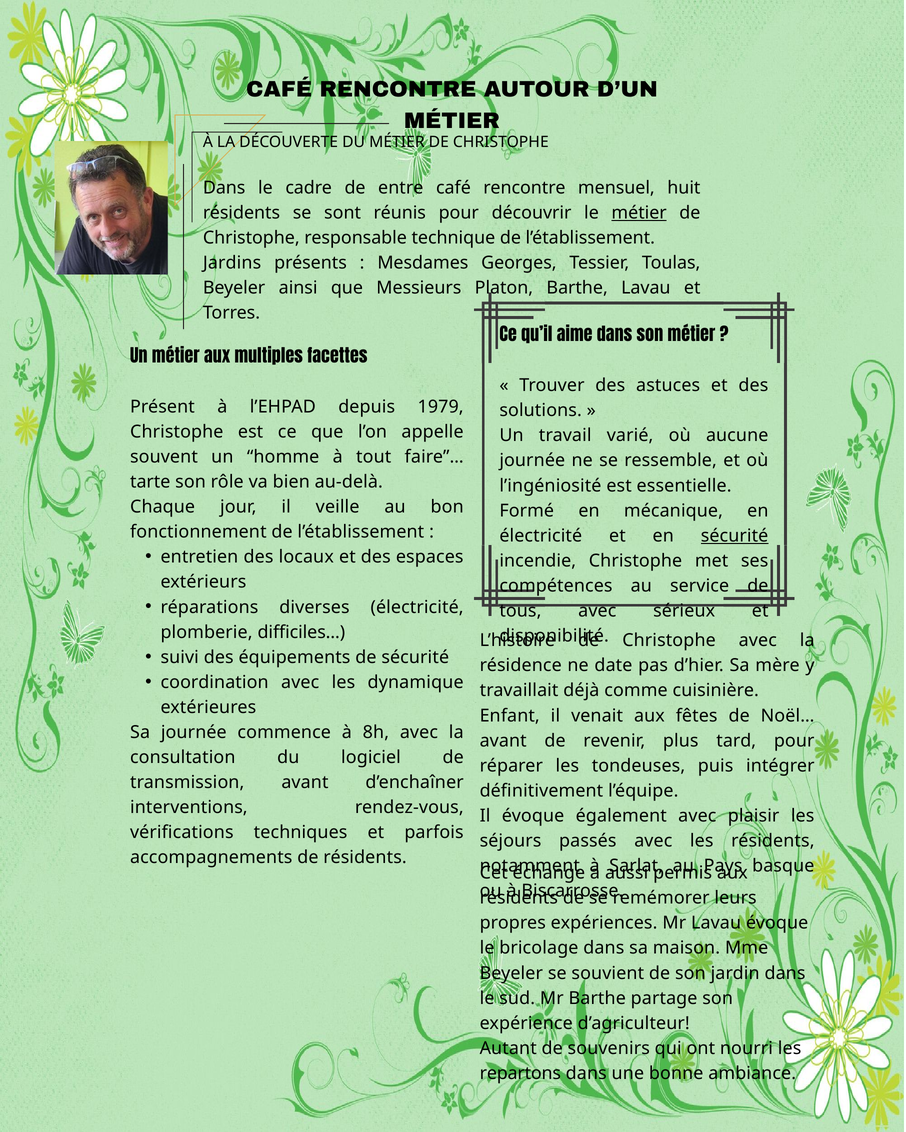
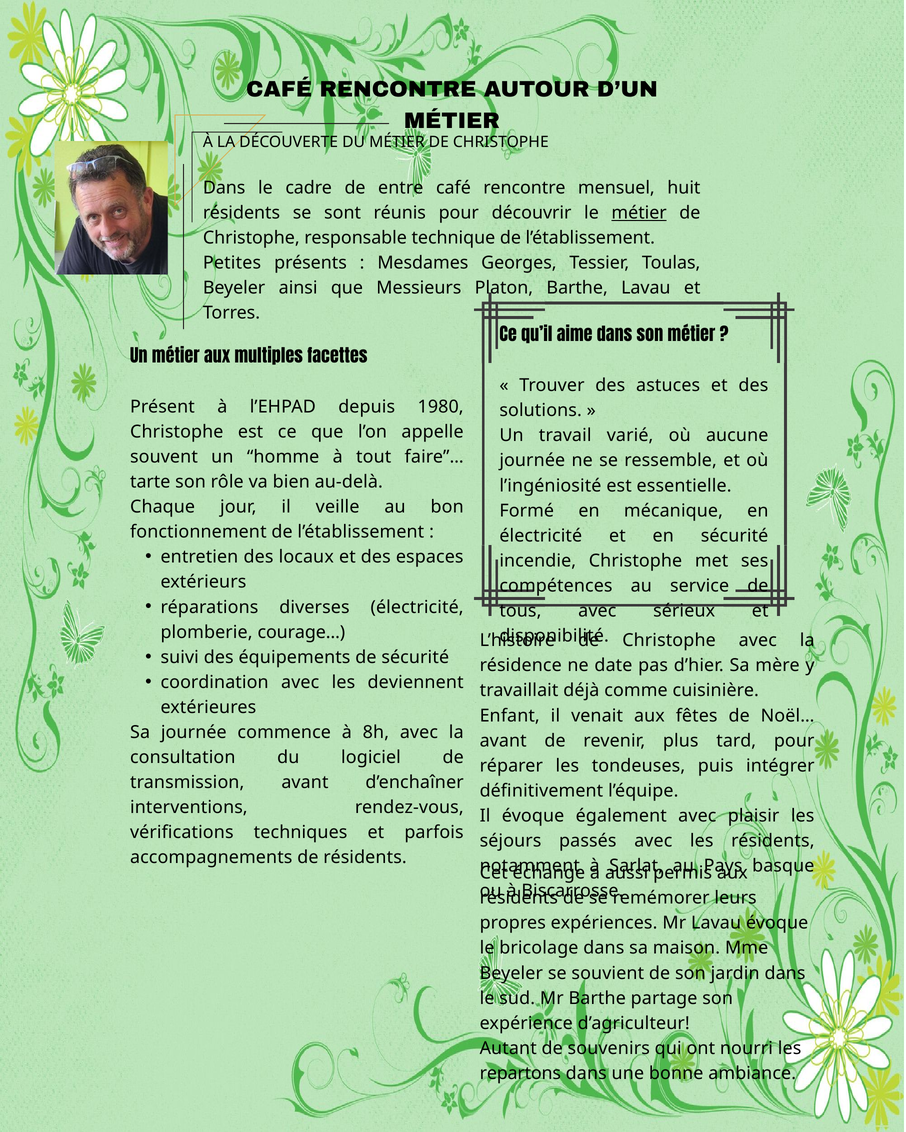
Jardins: Jardins -> Petites (232, 263)
1979: 1979 -> 1980 (441, 407)
sécurité underline: present -> none (735, 536)
difficiles…: difficiles… -> courage… (301, 632)
dynamique: dynamique -> deviennent (416, 682)
